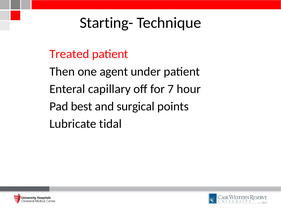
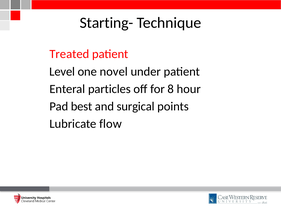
Then: Then -> Level (62, 72)
agent: agent -> novel (114, 72)
capillary: capillary -> particles (109, 89)
7: 7 -> 8 (171, 89)
tidal: tidal -> flow (110, 124)
